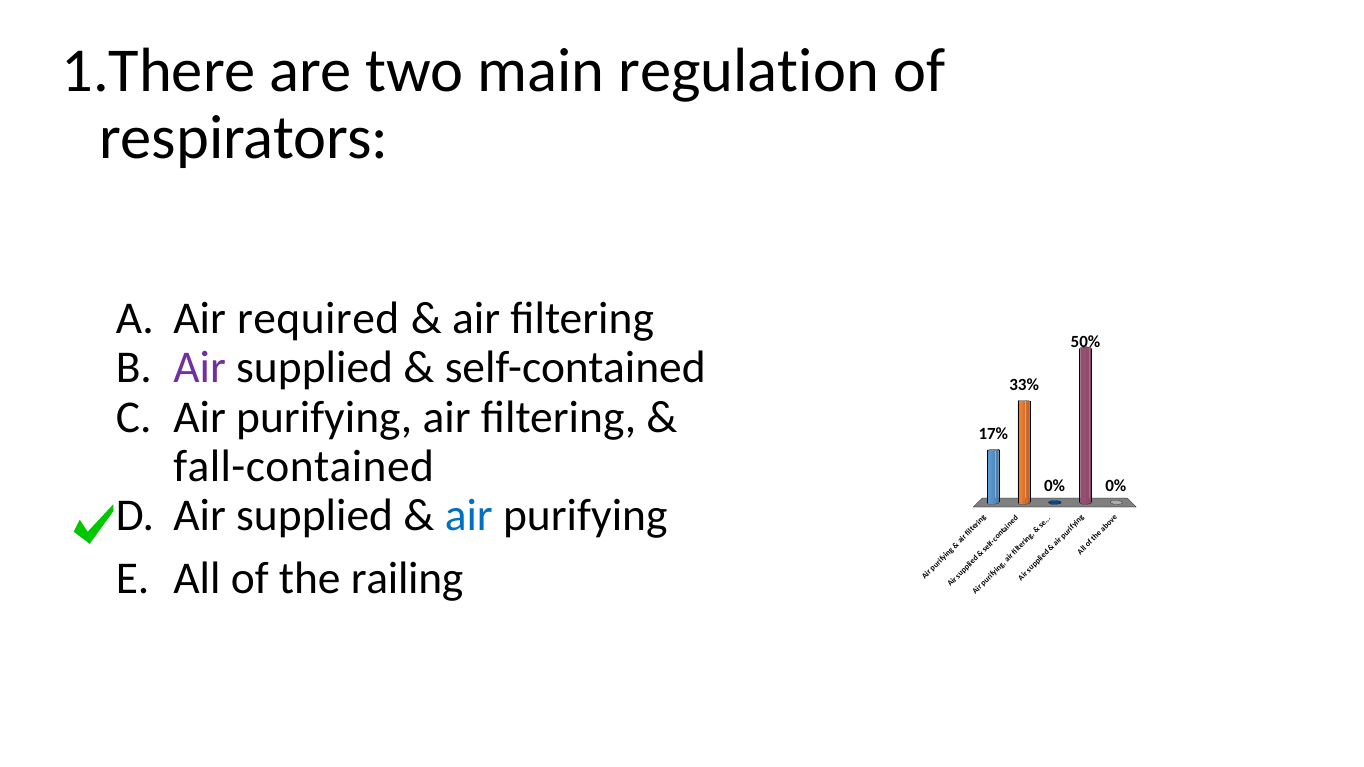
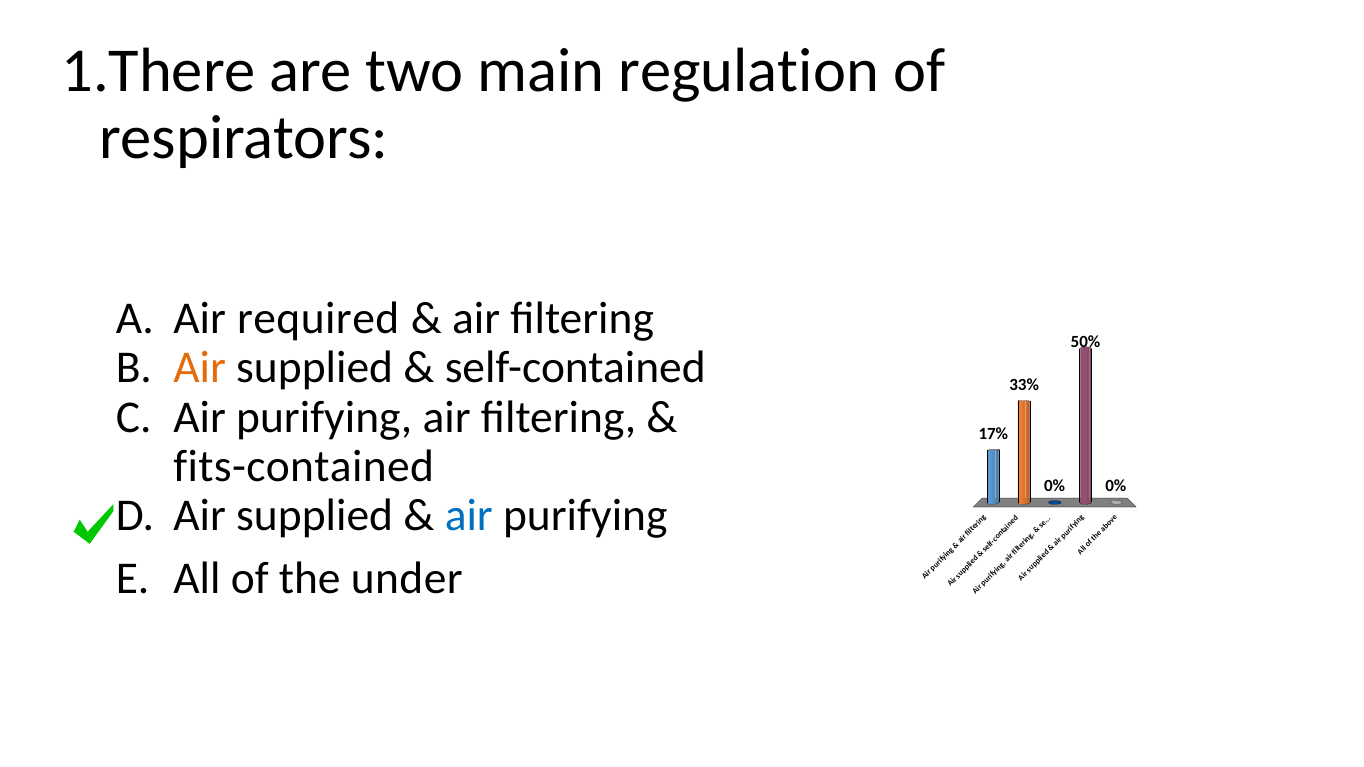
Air colour: purple -> orange (200, 368)
fall-contained: fall-contained -> fits-contained (304, 466)
railing: railing -> under (407, 579)
